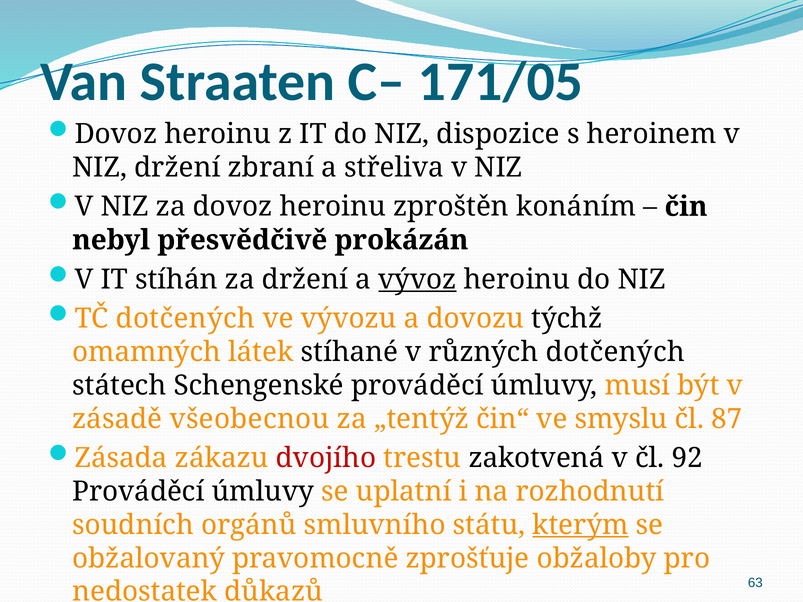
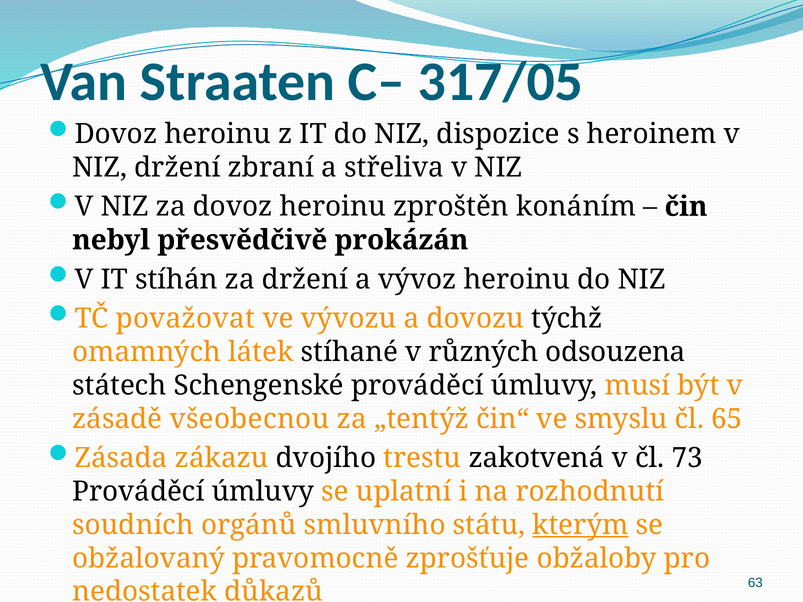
171/05: 171/05 -> 317/05 (500, 82)
vývoz underline: present -> none (417, 279)
TČ dotčených: dotčených -> považovat (185, 319)
různých dotčených: dotčených -> odsouzena (615, 352)
87: 87 -> 65 (727, 419)
dvojího colour: red -> black (326, 458)
92: 92 -> 73 (687, 458)
